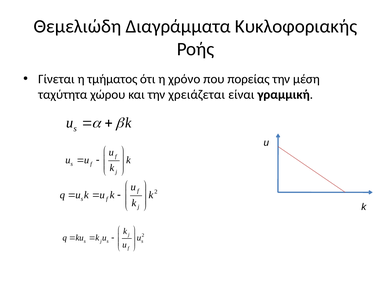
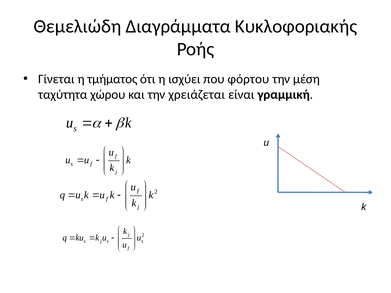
χρόνο: χρόνο -> ισχύει (184, 79)
πορείας: πορείας -> φόρτου (248, 79)
